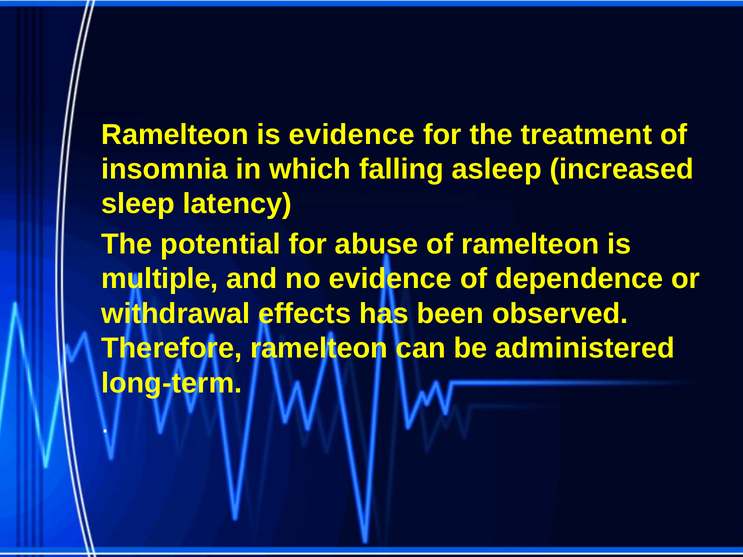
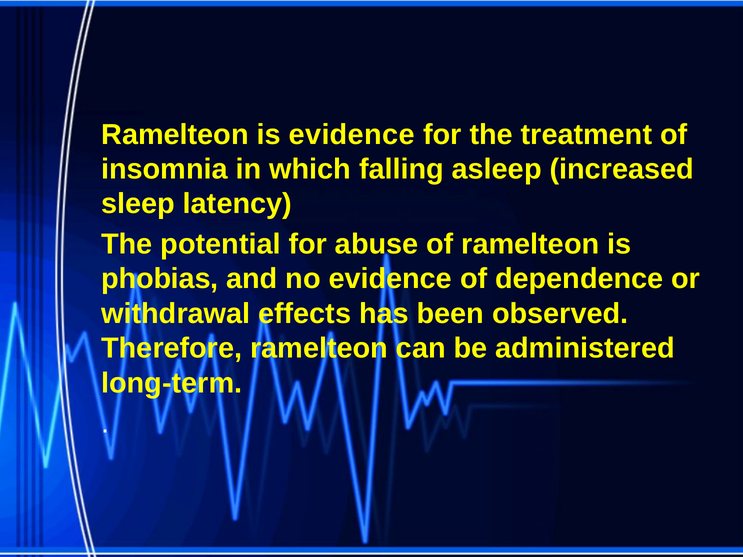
multiple: multiple -> phobias (160, 279)
